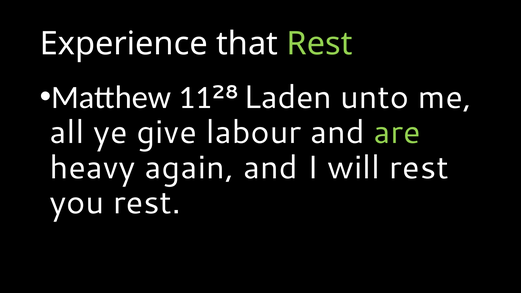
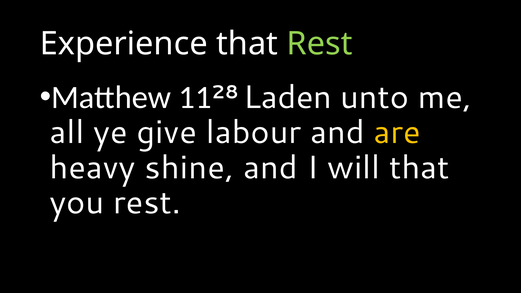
are colour: light green -> yellow (397, 133)
again: again -> shine (189, 168)
will rest: rest -> that (419, 168)
